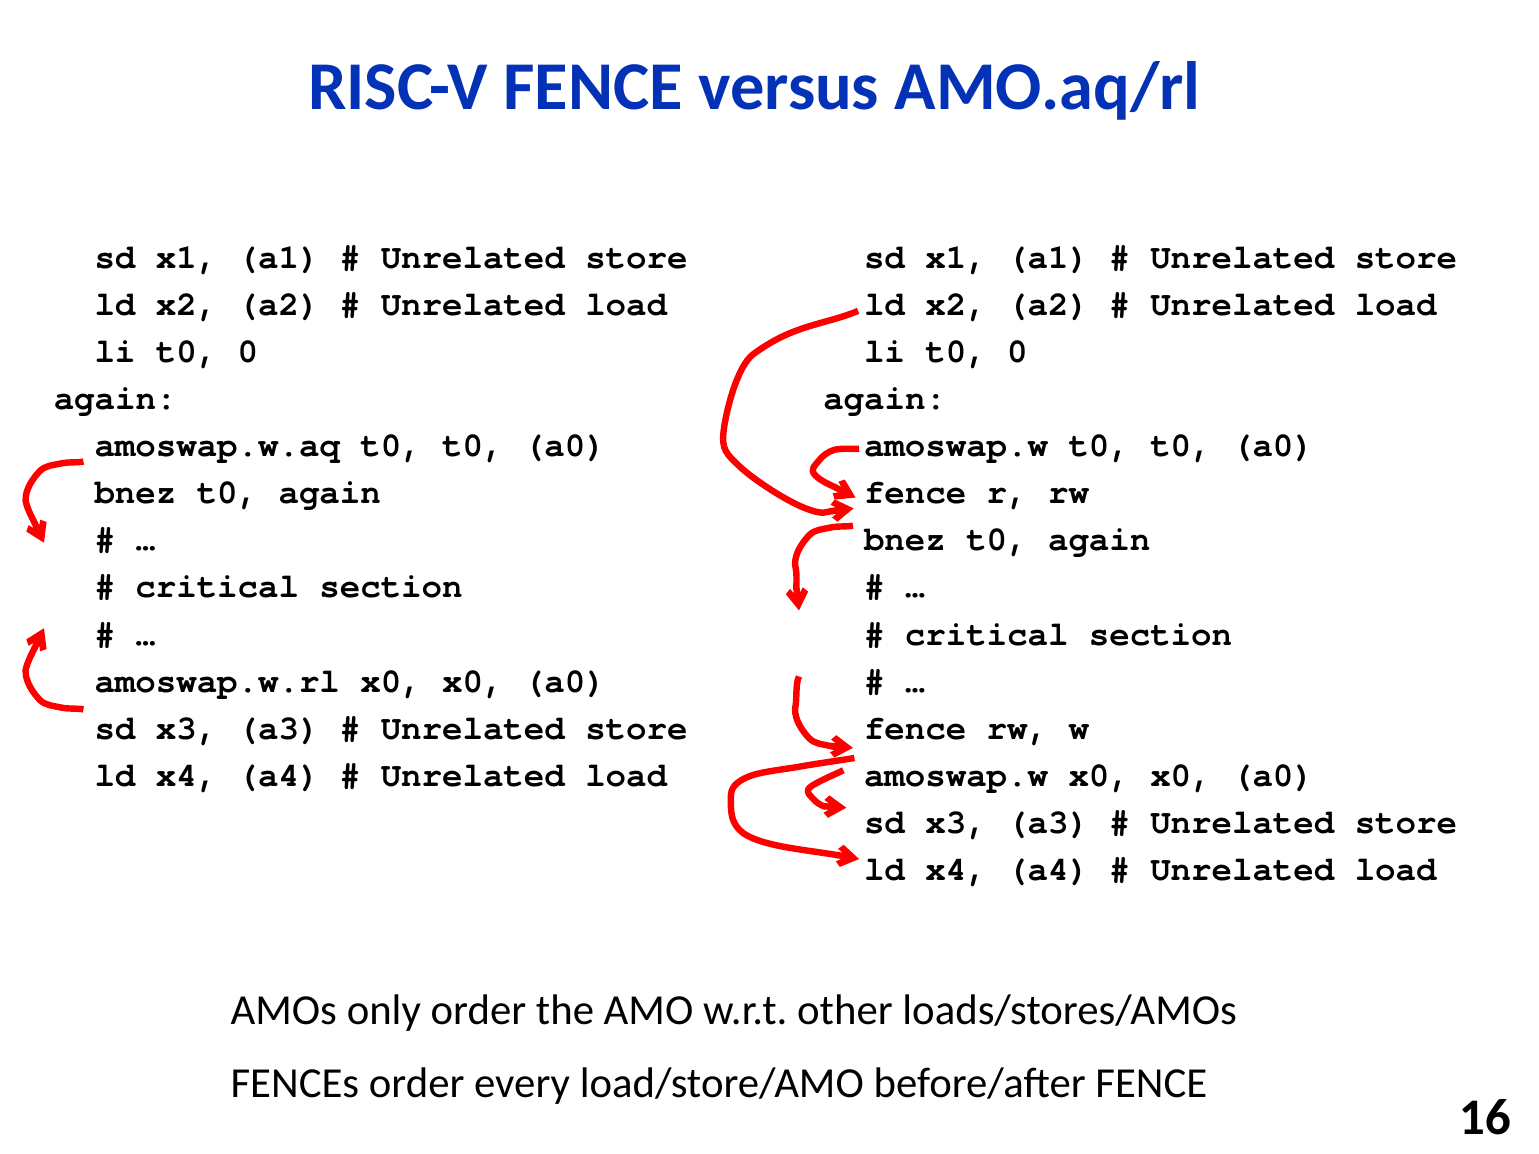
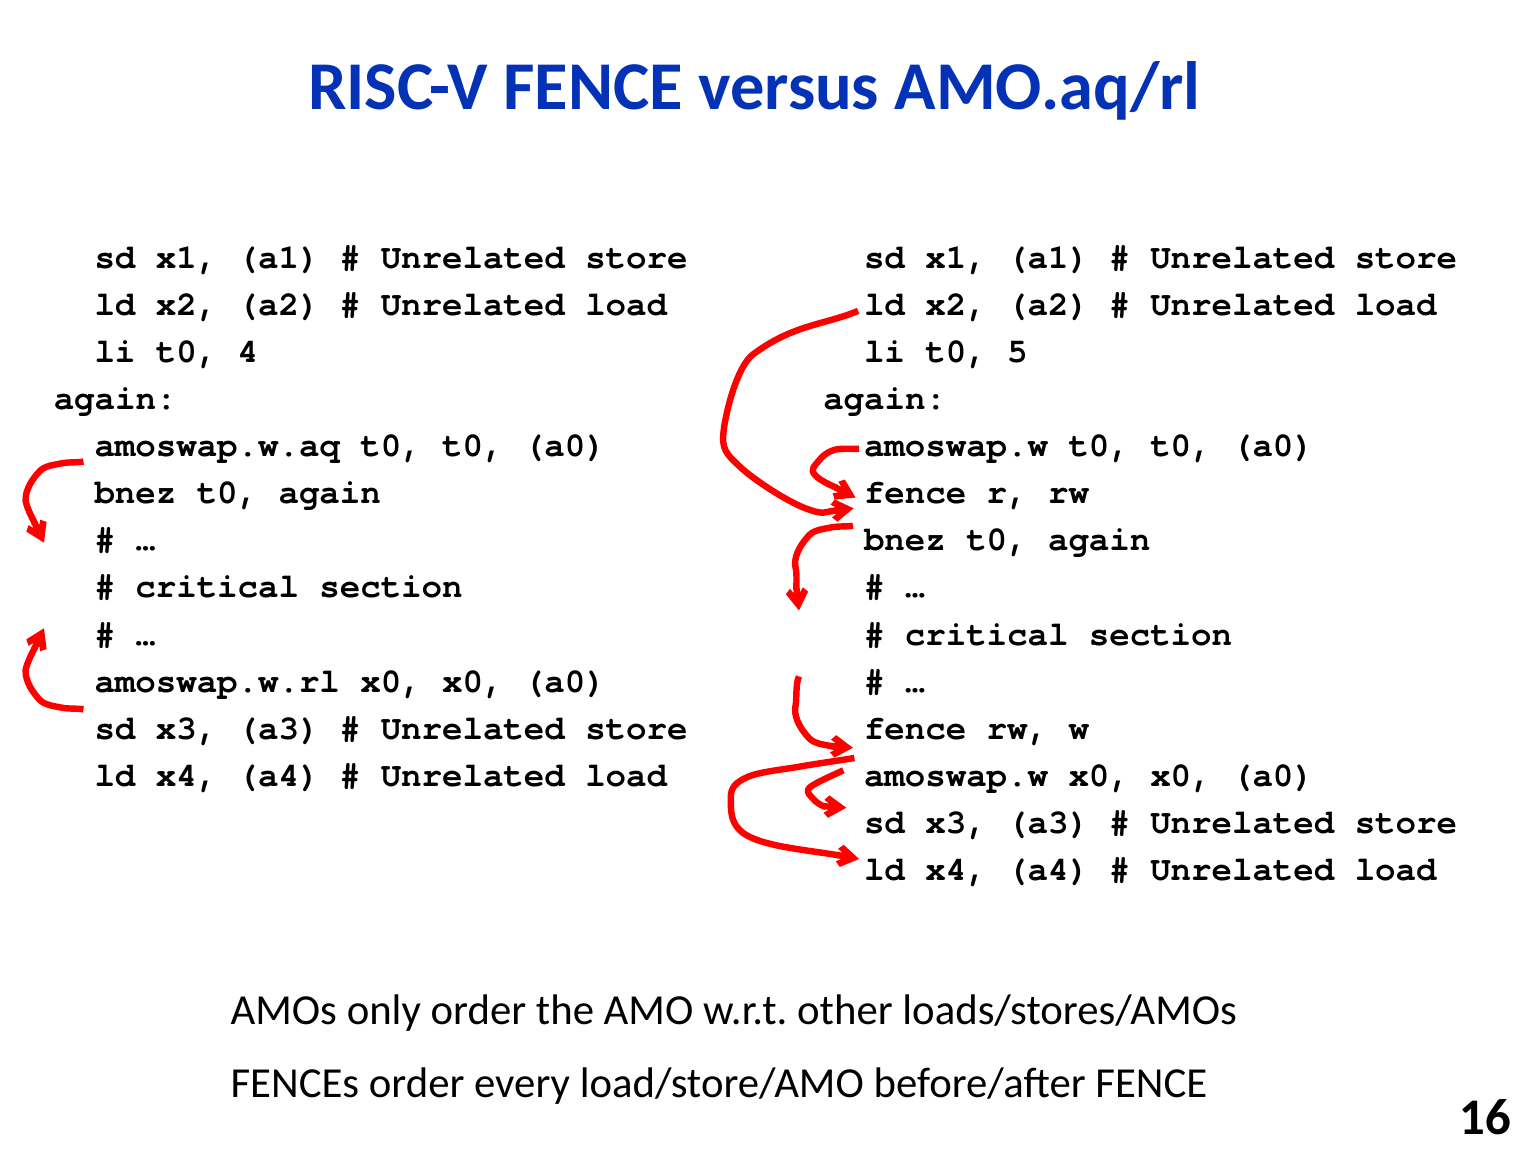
0: 0 -> 4 (248, 351)
0: 0 -> 5 (1017, 351)
